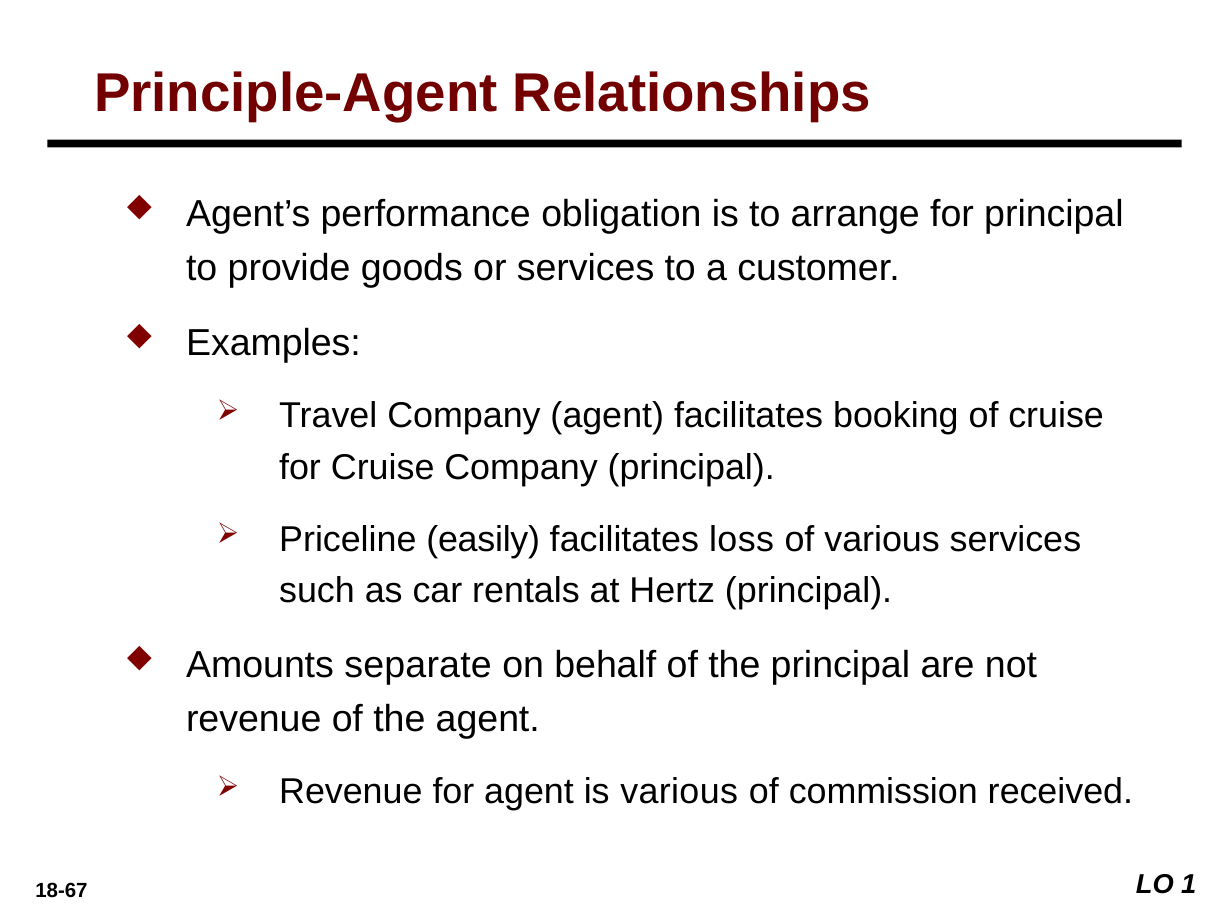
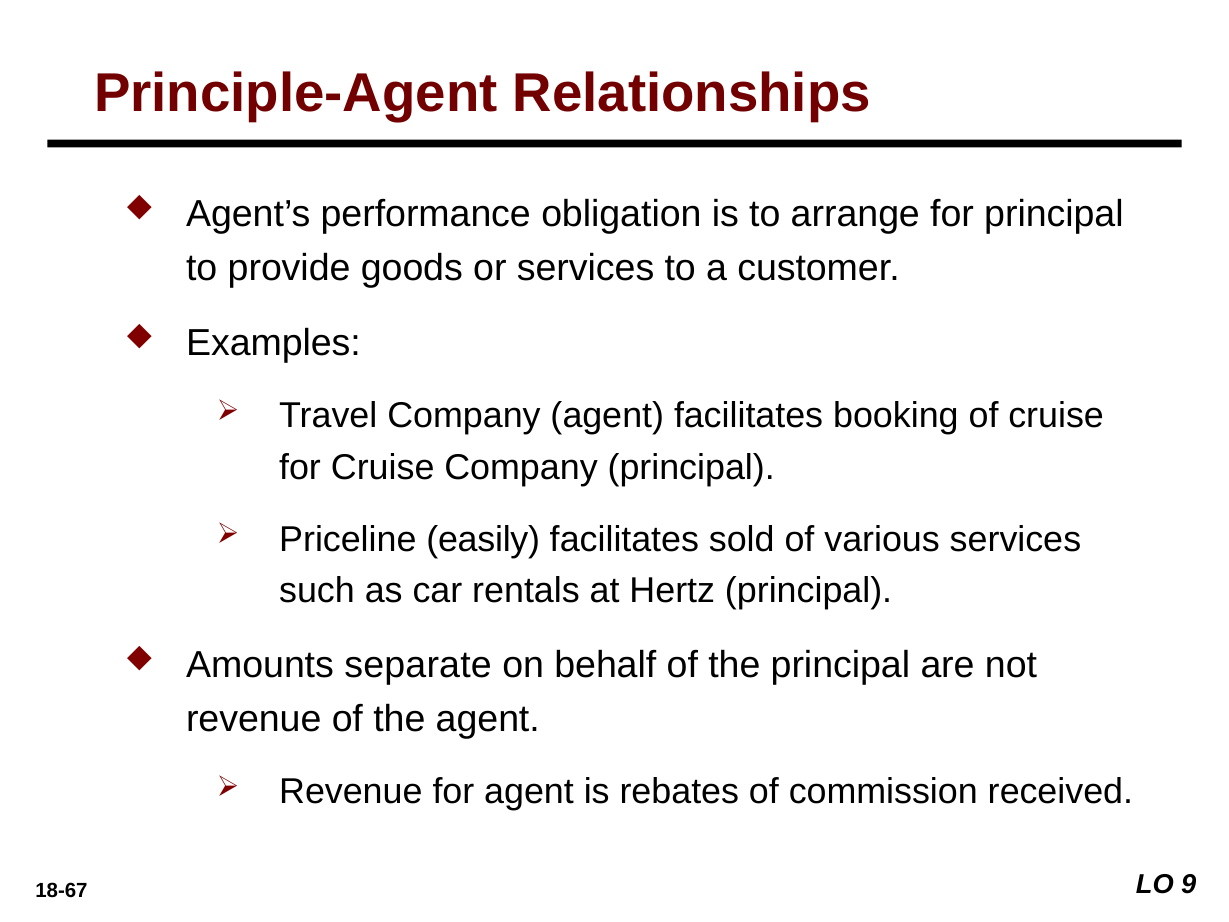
loss: loss -> sold (742, 539)
is various: various -> rebates (679, 792)
1: 1 -> 9 (1189, 885)
